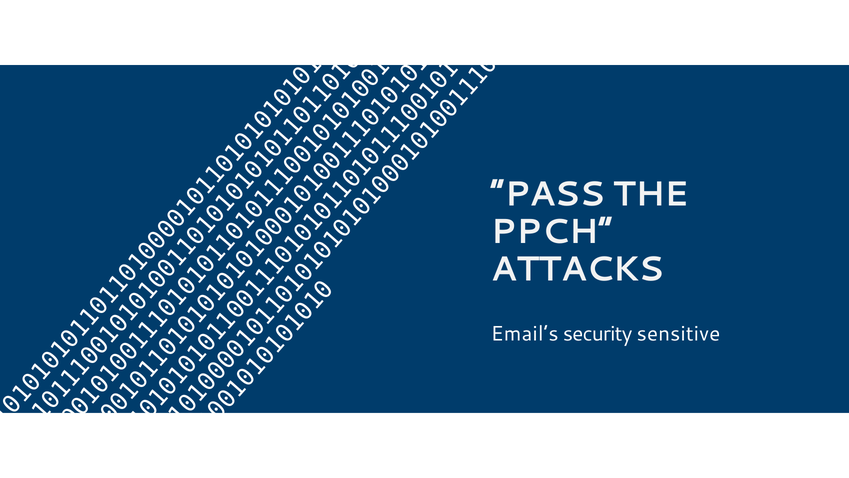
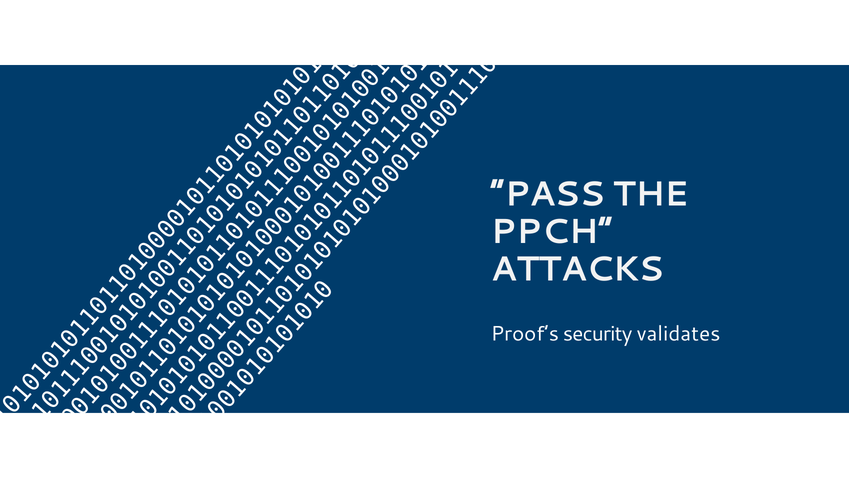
Email’s: Email’s -> Proof’s (525, 333)
sensitive: sensitive -> validates (679, 333)
